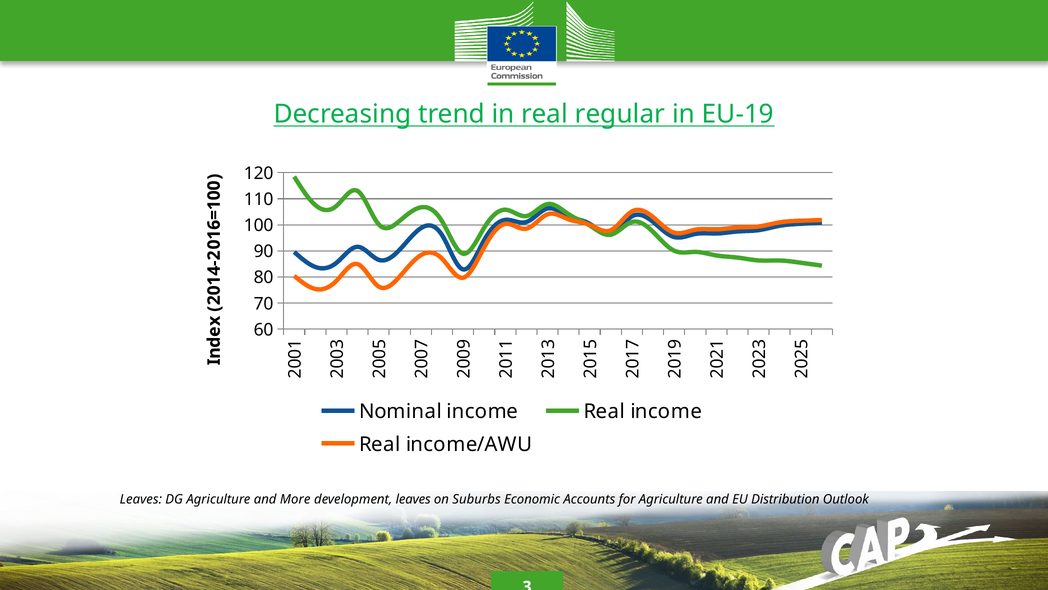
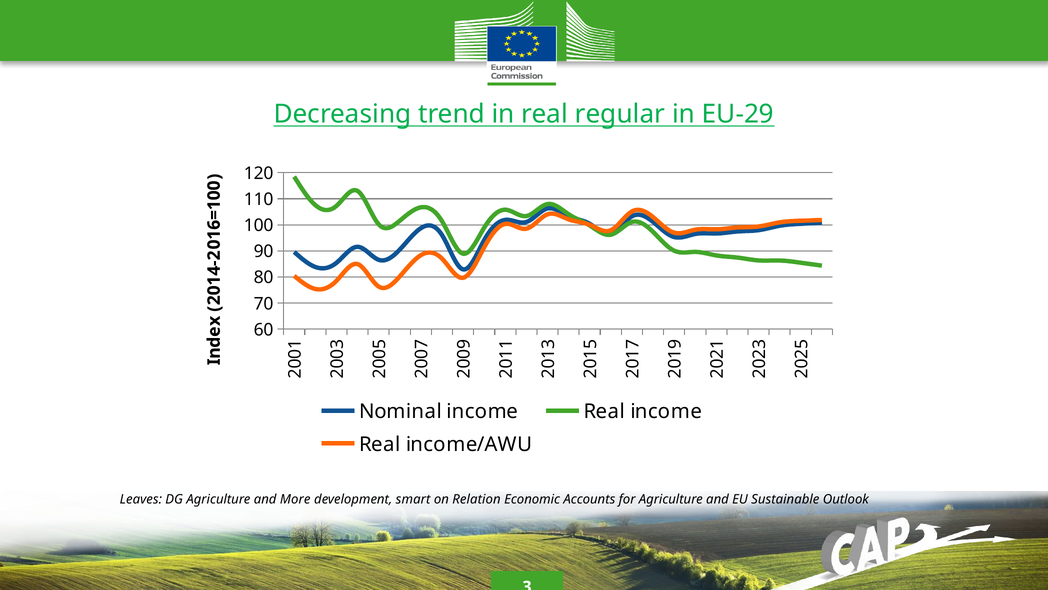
EU-19: EU-19 -> EU-29 (738, 114)
development leaves: leaves -> smart (413, 499)
Suburbs: Suburbs -> Relation (476, 499)
Distribution: Distribution -> Sustainable (785, 499)
